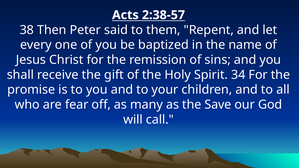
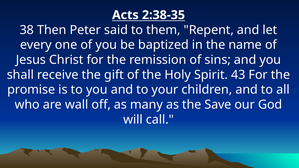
2:38-57: 2:38-57 -> 2:38-35 (163, 15)
34: 34 -> 43 (238, 75)
fear: fear -> wall (77, 105)
